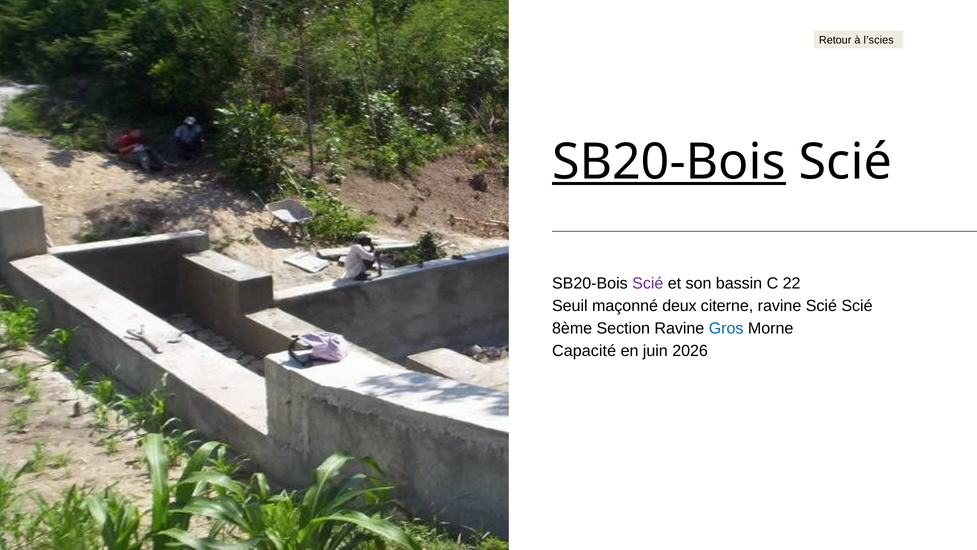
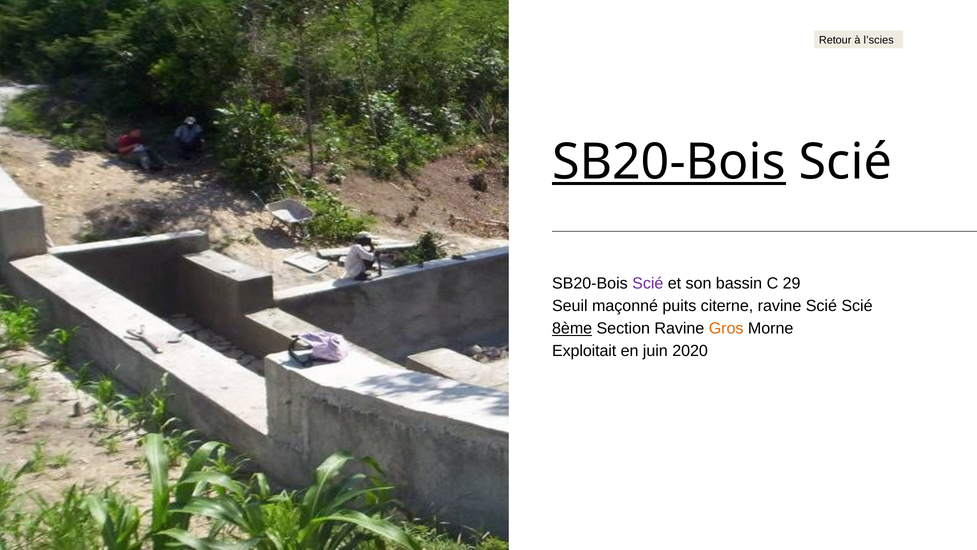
22: 22 -> 29 (792, 283)
deux: deux -> puits (679, 306)
8ème underline: none -> present (572, 328)
Gros colour: blue -> orange (726, 328)
Capacité: Capacité -> Exploitait (584, 351)
2026: 2026 -> 2020 (690, 351)
